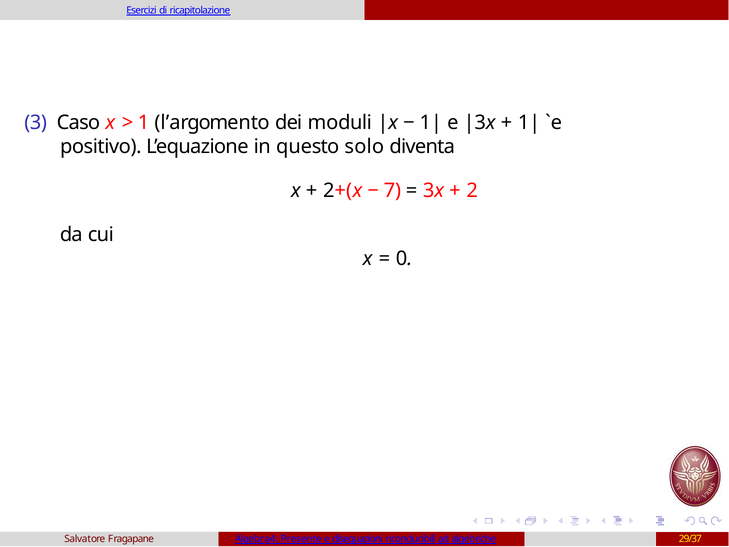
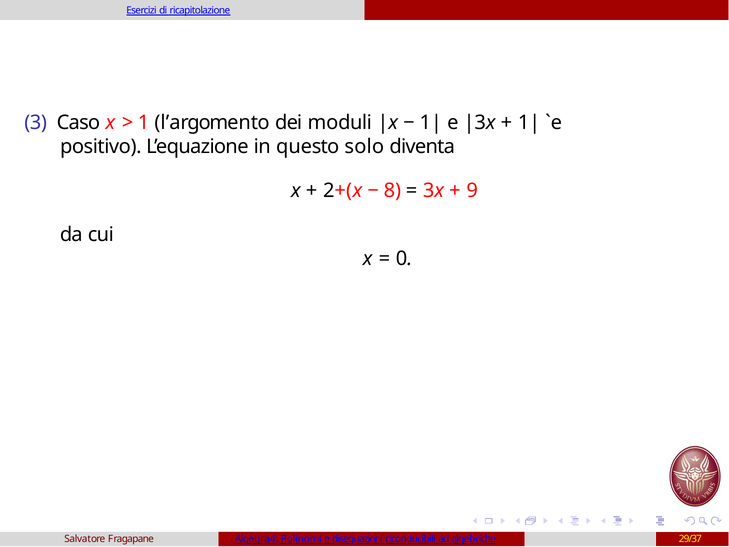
7: 7 -> 8 (392, 191)
2: 2 -> 9 (472, 191)
Presente: Presente -> Polinomi (301, 539)
